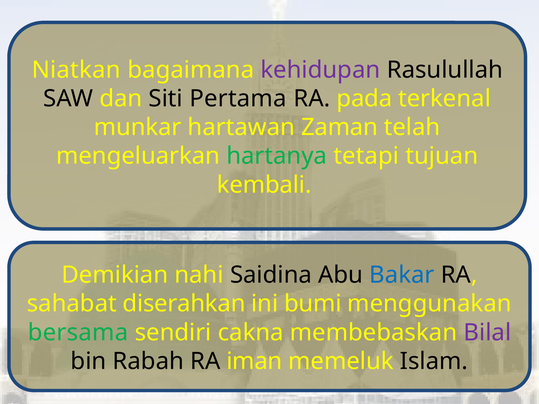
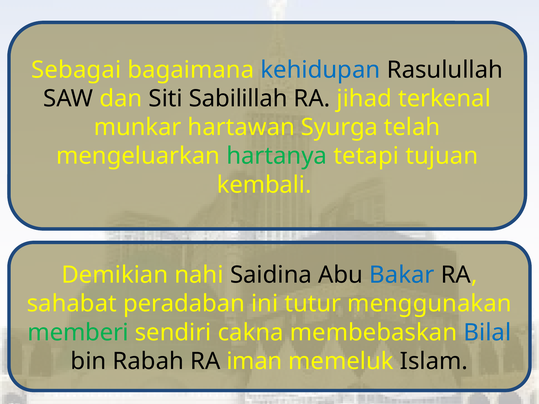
Niatkan: Niatkan -> Sebagai (76, 70)
kehidupan colour: purple -> blue (320, 70)
Pertama: Pertama -> Sabilillah (238, 99)
pada: pada -> jihad (364, 99)
Zaman: Zaman -> Syurga (339, 127)
diserahkan: diserahkan -> peradaban (184, 304)
bumi: bumi -> tutur (313, 304)
bersama: bersama -> memberi (78, 333)
Bilal colour: purple -> blue (487, 333)
